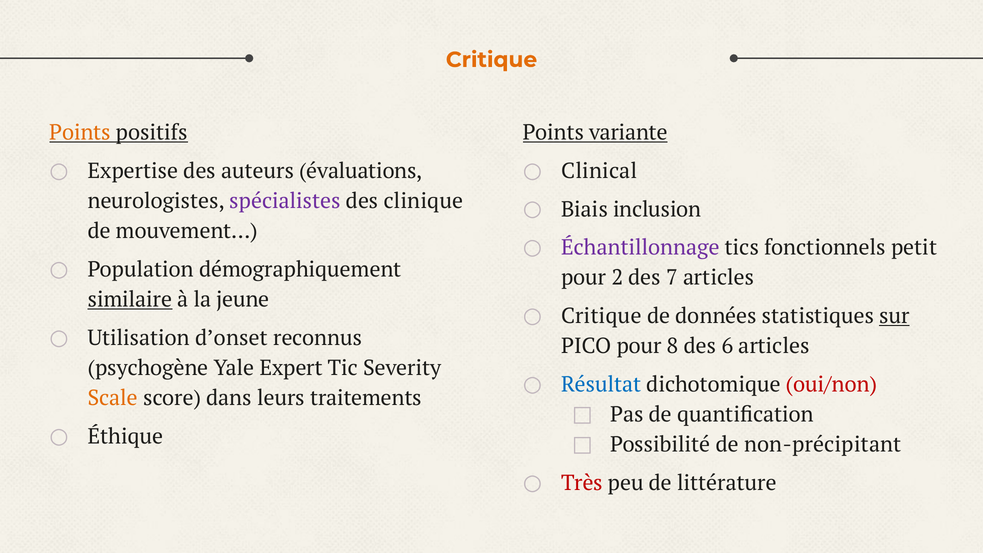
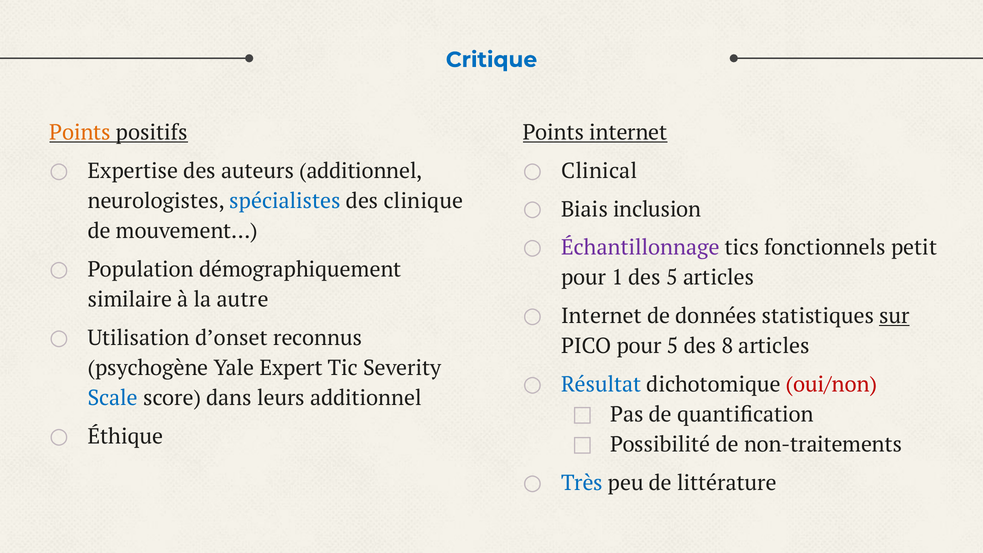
Critique colour: orange -> blue (491, 60)
Points variante: variante -> internet (628, 133)
auteurs évaluations: évaluations -> additionnel (361, 171)
spécialistes colour: purple -> blue (285, 201)
2: 2 -> 1 (617, 278)
des 7: 7 -> 5 (672, 278)
similaire underline: present -> none (130, 300)
jeune: jeune -> autre (243, 300)
Critique: Critique -> Internet (601, 316)
pour 8: 8 -> 5 (673, 346)
6: 6 -> 8 (727, 346)
Scale colour: orange -> blue (113, 398)
leurs traitements: traitements -> additionnel (366, 398)
non-précipitant: non-précipitant -> non-traitements (823, 445)
Très colour: red -> blue (582, 483)
